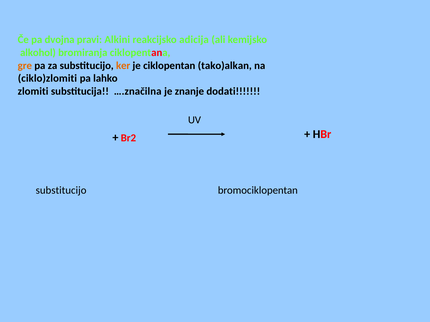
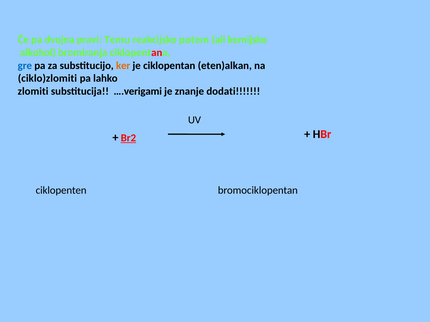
Alkini: Alkini -> Temu (117, 40)
adicija: adicija -> potem (194, 40)
gre colour: orange -> blue (25, 66)
tako)alkan: tako)alkan -> eten)alkan (225, 66)
….značilna: ….značilna -> ….verigami (138, 91)
Br2 underline: none -> present (128, 138)
substitucijo: substitucijo -> ciklopenten (61, 191)
